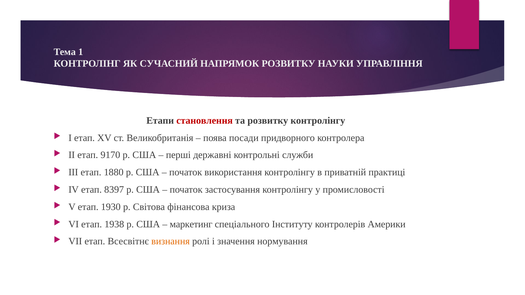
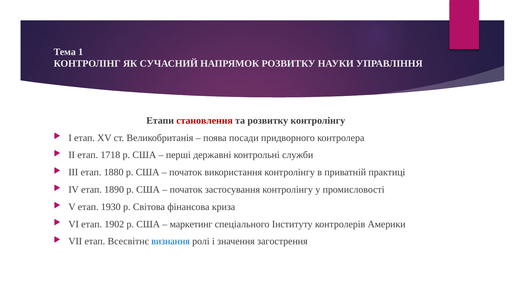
9170: 9170 -> 1718 (110, 155)
8397: 8397 -> 1890 (114, 190)
1938: 1938 -> 1902 (114, 224)
визнання colour: orange -> blue (171, 242)
нормування: нормування -> загострення (282, 242)
